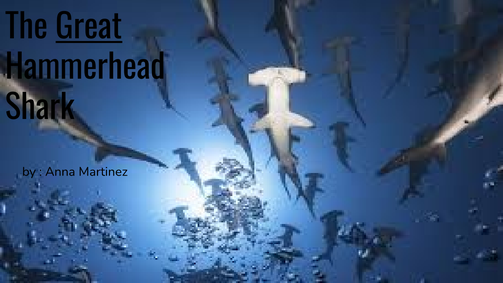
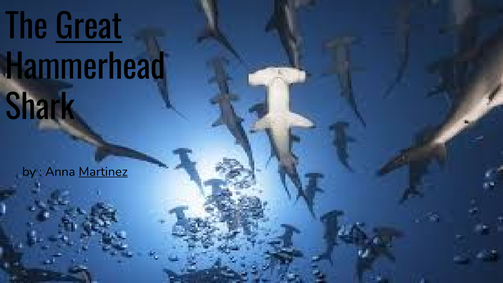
Martinez underline: none -> present (103, 172)
